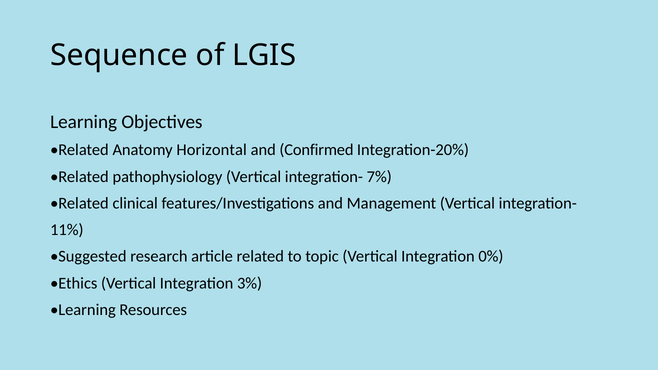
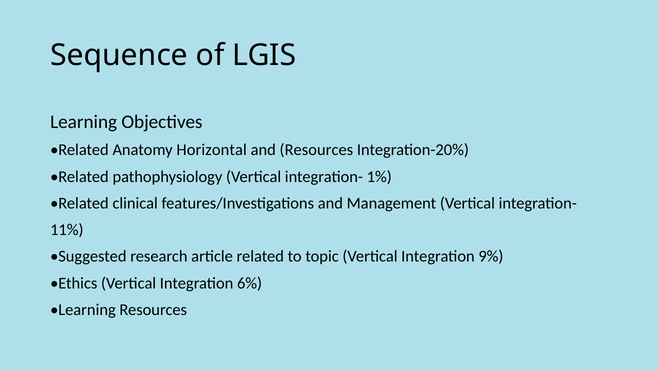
and Confirmed: Confirmed -> Resources (316, 150)
7%: 7% -> 1% (379, 177)
0%: 0% -> 9% (491, 257)
3%: 3% -> 6% (250, 283)
